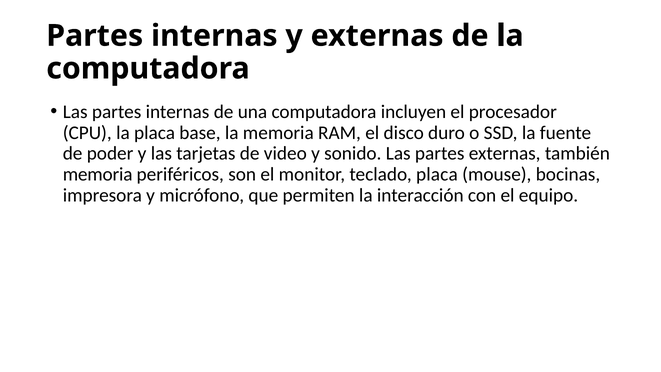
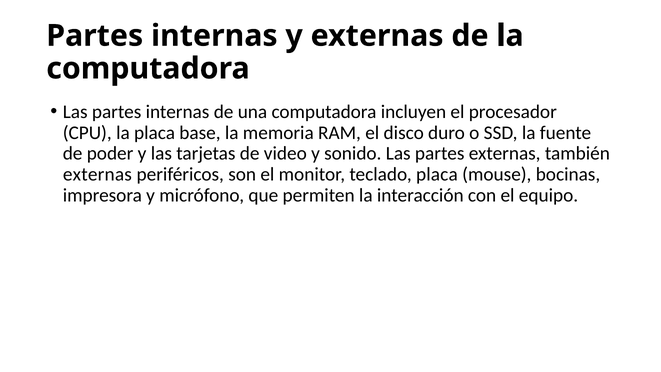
memoria: memoria -> externas (97, 174)
